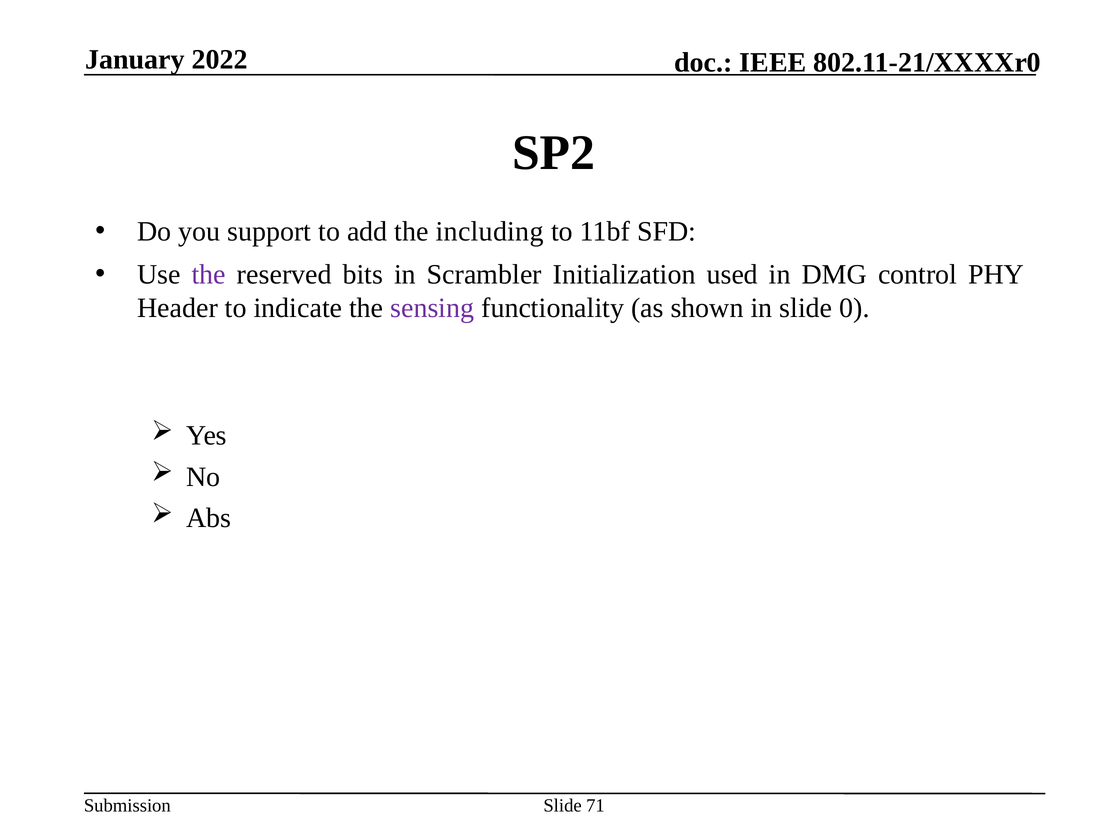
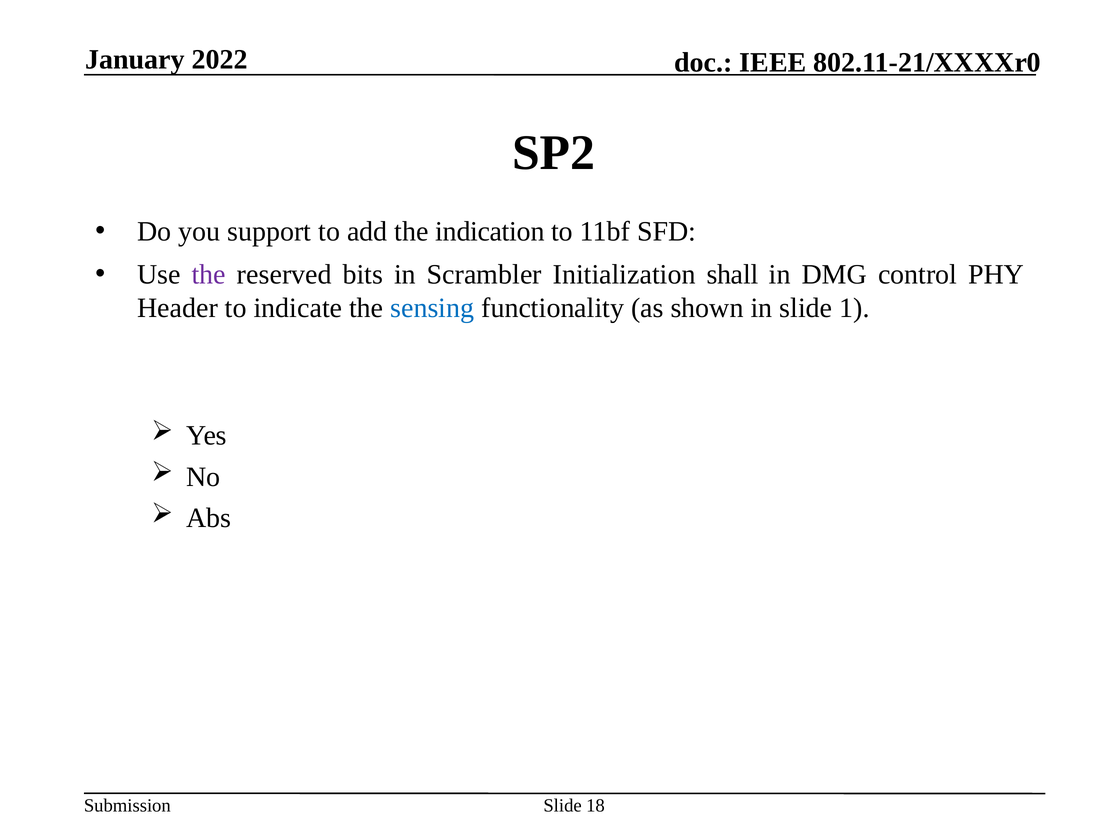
including: including -> indication (490, 232)
used: used -> shall (732, 275)
sensing colour: purple -> blue (432, 308)
0: 0 -> 1 (854, 308)
71: 71 -> 18 (595, 806)
